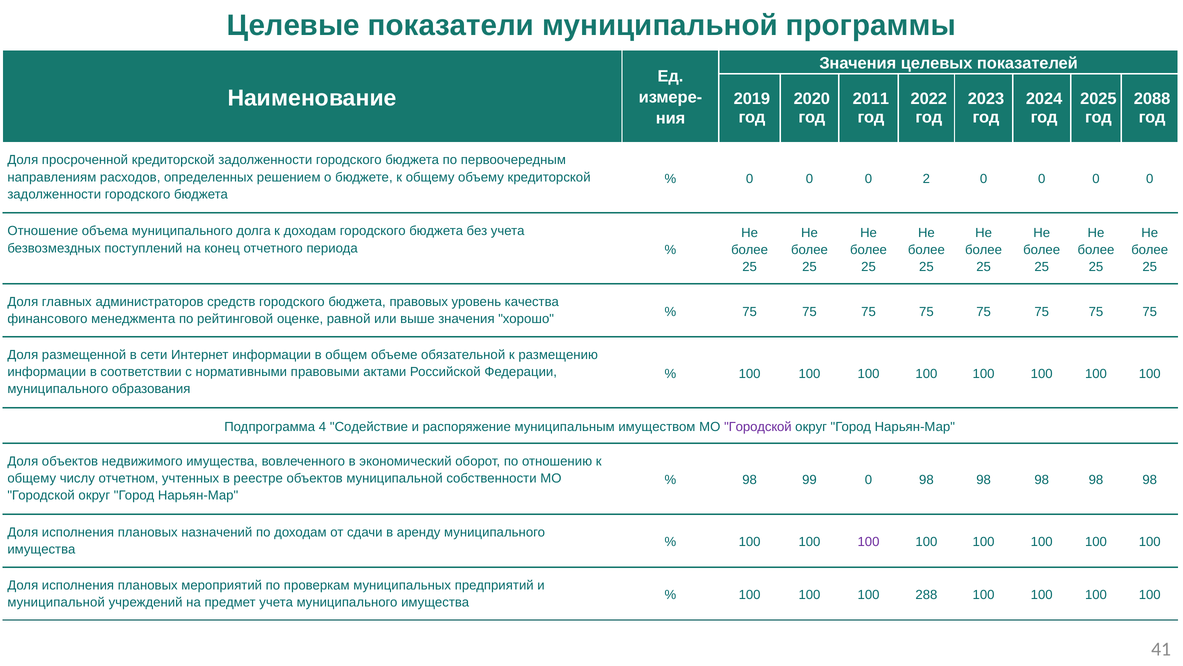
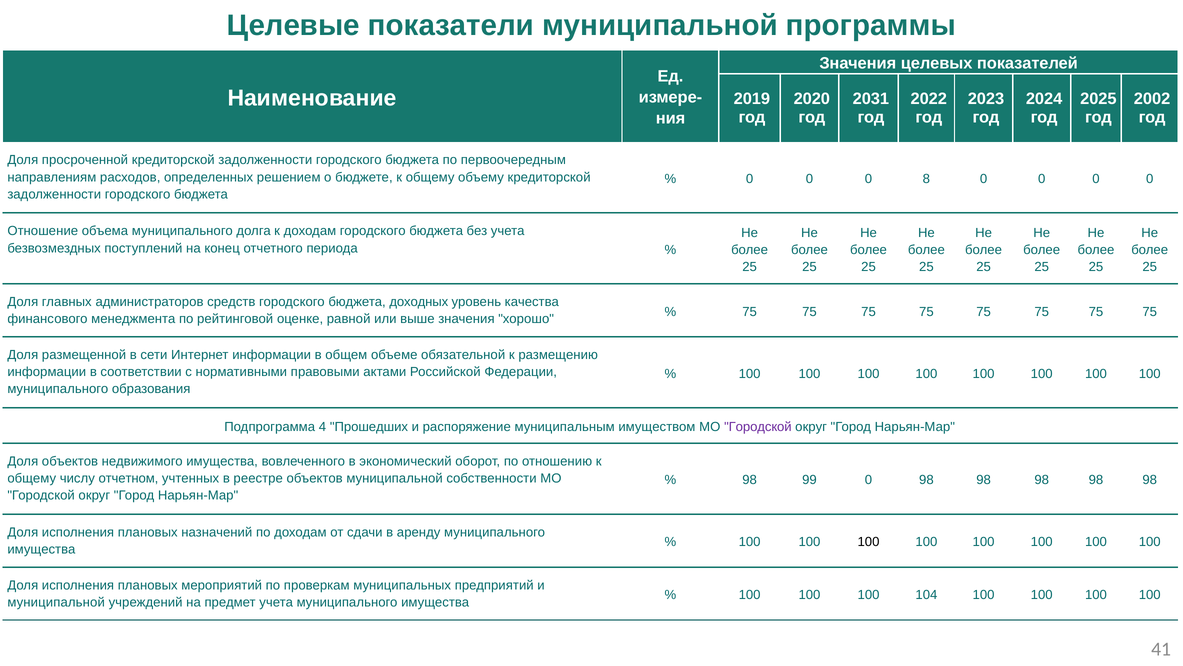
2011: 2011 -> 2031 (871, 99)
2088: 2088 -> 2002 (1152, 99)
2: 2 -> 8 (926, 179)
правовых: правовых -> доходных (419, 302)
Содействие: Содействие -> Прошедших (369, 426)
100 colour: purple -> black (869, 542)
288: 288 -> 104 (926, 594)
